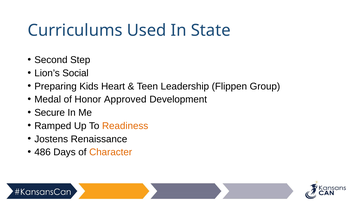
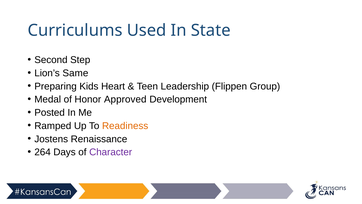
Social: Social -> Same (75, 73)
Secure: Secure -> Posted (50, 112)
486: 486 -> 264 (43, 152)
Character colour: orange -> purple (111, 152)
